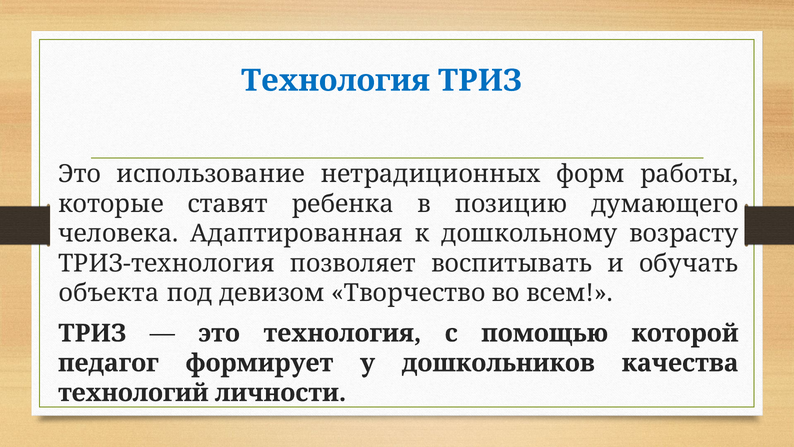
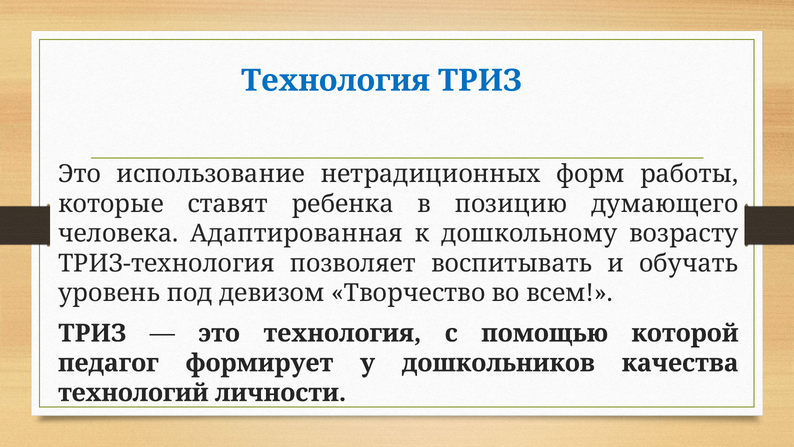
объекта: объекта -> уровень (109, 293)
